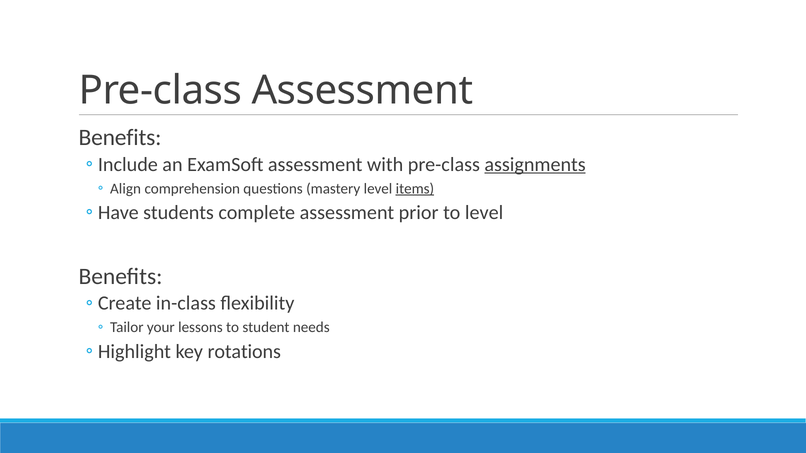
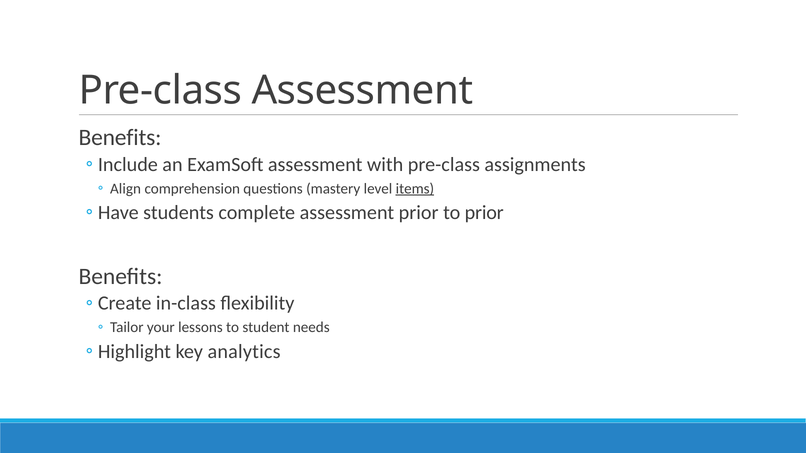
assignments underline: present -> none (535, 165)
to level: level -> prior (484, 213)
rotations: rotations -> analytics (244, 352)
